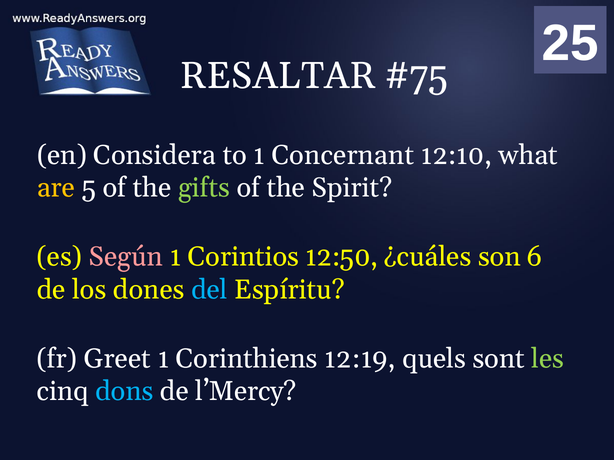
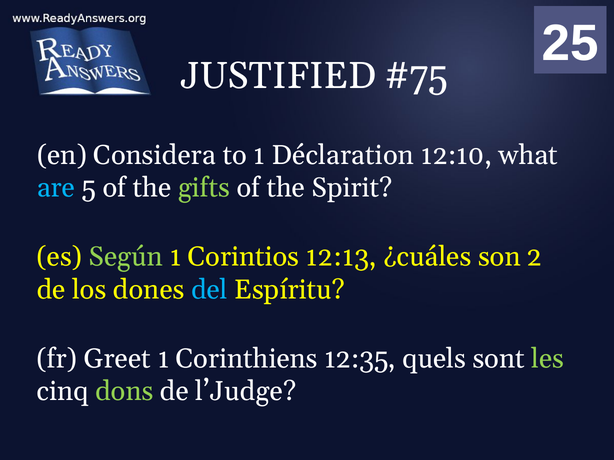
RESALTAR: RESALTAR -> JUSTIFIED (278, 76)
Concernant: Concernant -> Déclaration (343, 155)
are colour: yellow -> light blue (56, 188)
Según colour: pink -> light green (126, 257)
12:50: 12:50 -> 12:13 (341, 257)
6: 6 -> 2 (535, 257)
12:19: 12:19 -> 12:35 (360, 359)
dons colour: light blue -> light green (124, 392)
l’Mercy: l’Mercy -> l’Judge (246, 392)
